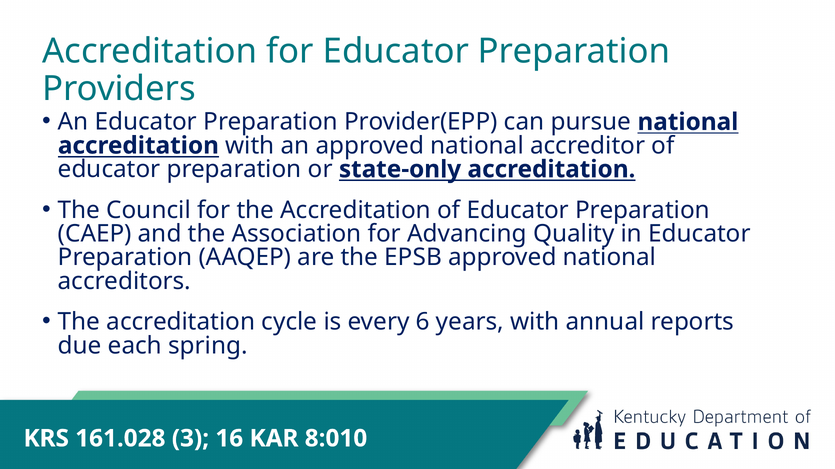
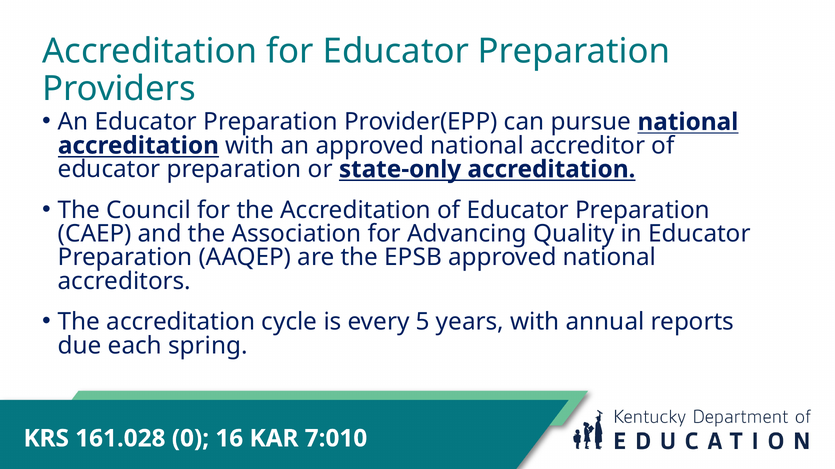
6: 6 -> 5 (423, 322)
3: 3 -> 0 (190, 439)
8:010: 8:010 -> 7:010 (336, 439)
